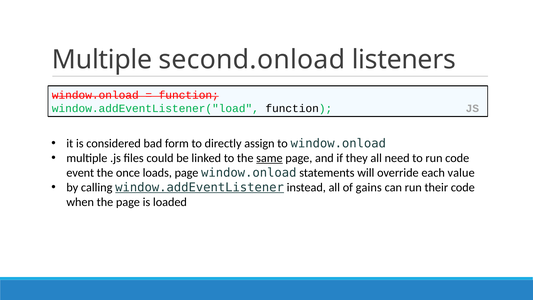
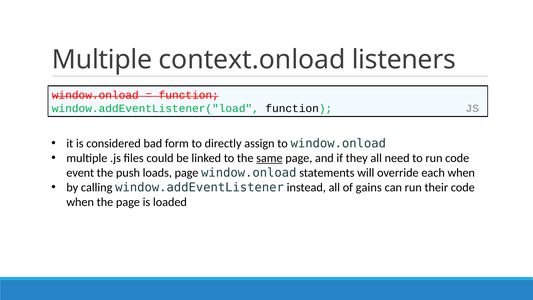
second.onload: second.onload -> context.onload (252, 60)
once: once -> push (128, 173)
each value: value -> when (461, 173)
window.addEventListener underline: present -> none (200, 187)
